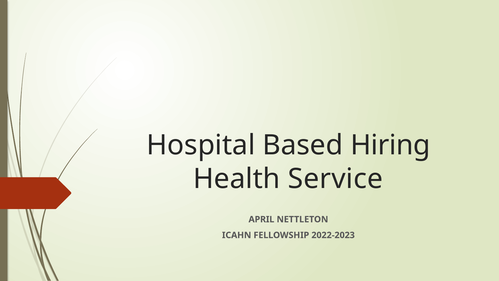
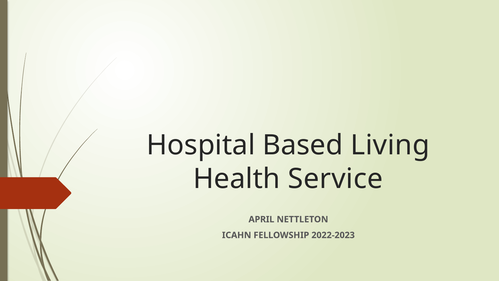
Hiring: Hiring -> Living (390, 145)
